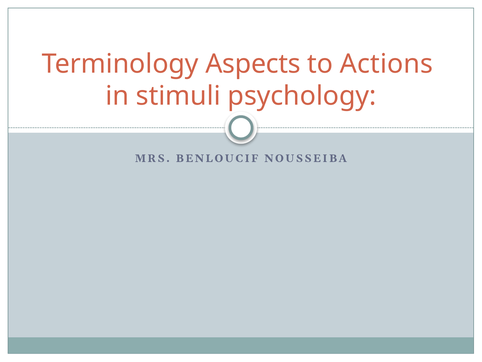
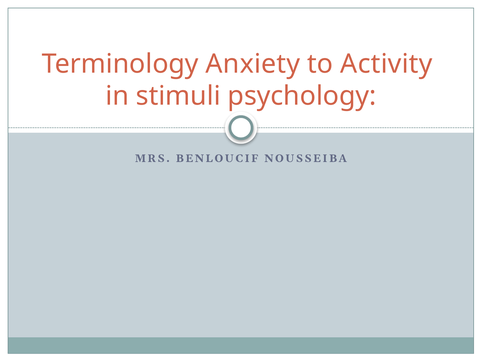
Aspects: Aspects -> Anxiety (253, 64)
Actions: Actions -> Activity (386, 64)
